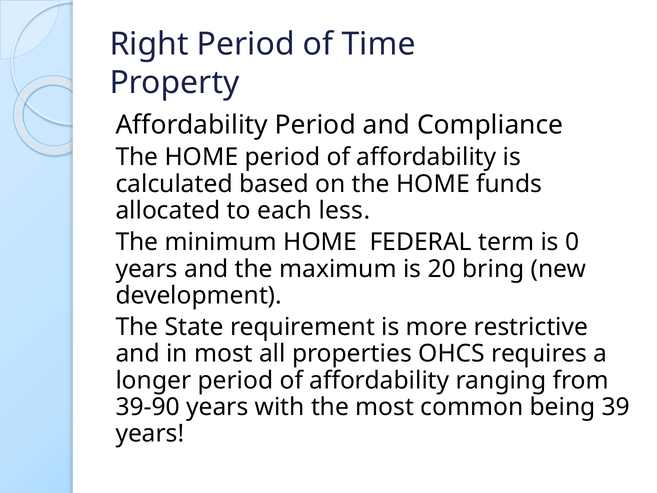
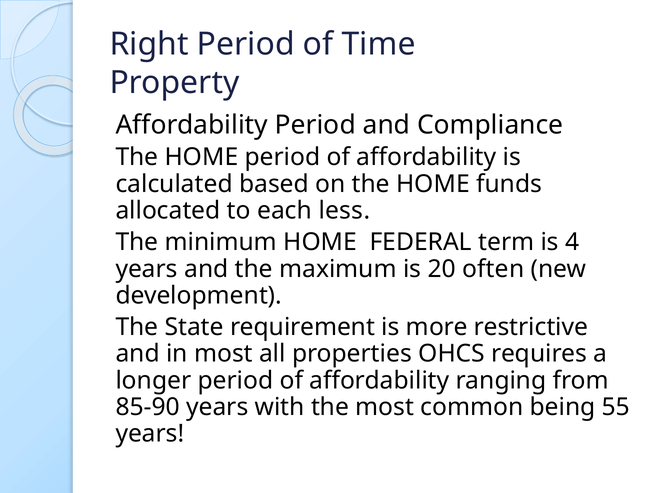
0: 0 -> 4 (572, 242)
bring: bring -> often (493, 269)
39-90: 39-90 -> 85-90 (148, 407)
39: 39 -> 55 (616, 407)
